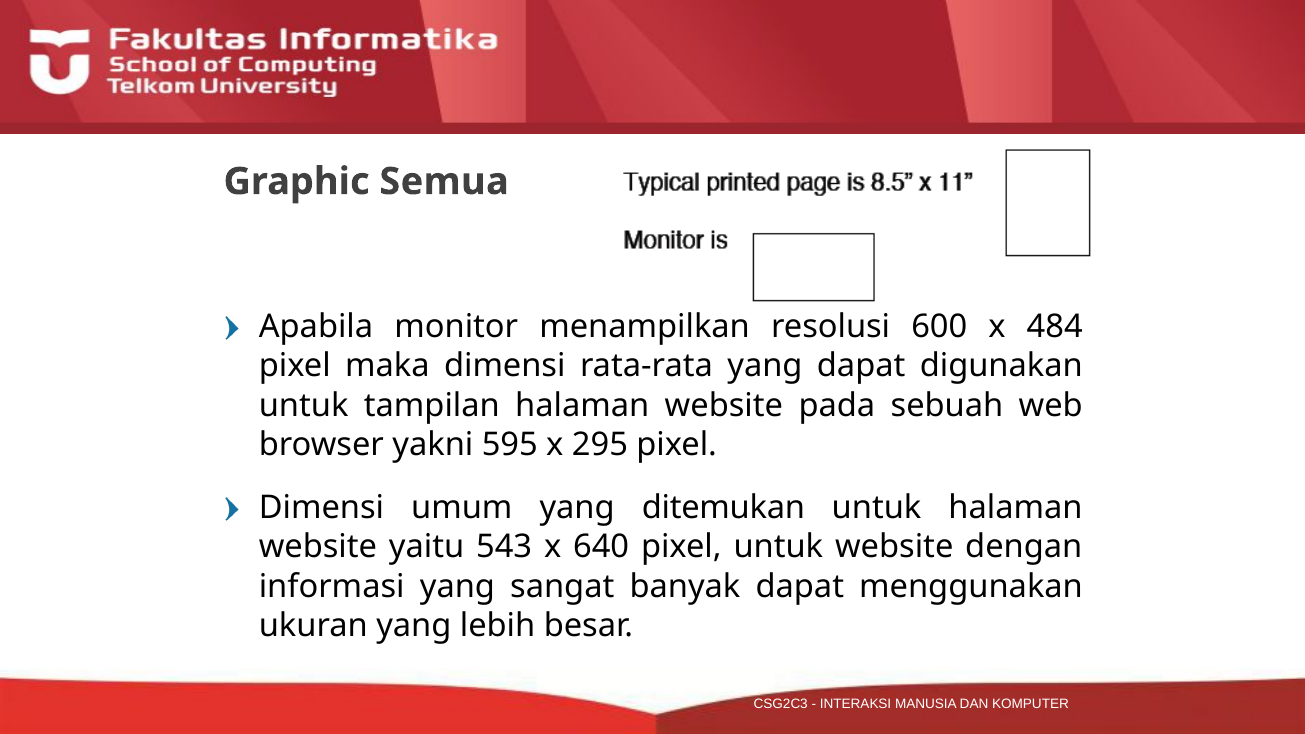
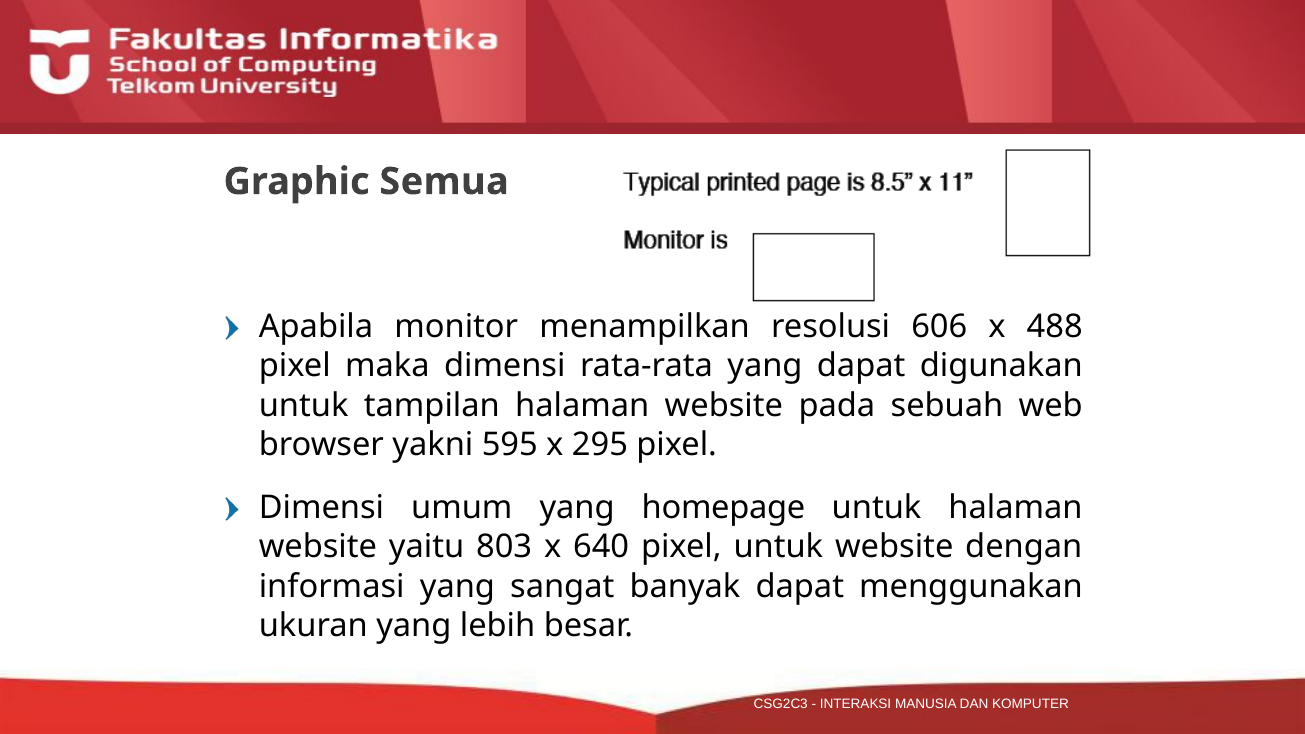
600: 600 -> 606 (939, 327)
484: 484 -> 488 (1055, 327)
ditemukan: ditemukan -> homepage (723, 508)
543: 543 -> 803 (504, 547)
